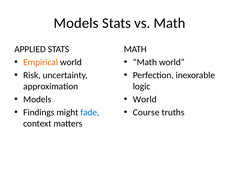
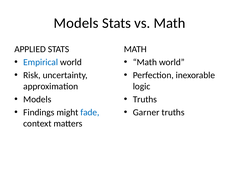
Empirical colour: orange -> blue (41, 62)
World: World -> Truths (145, 99)
Course: Course -> Garner (146, 112)
